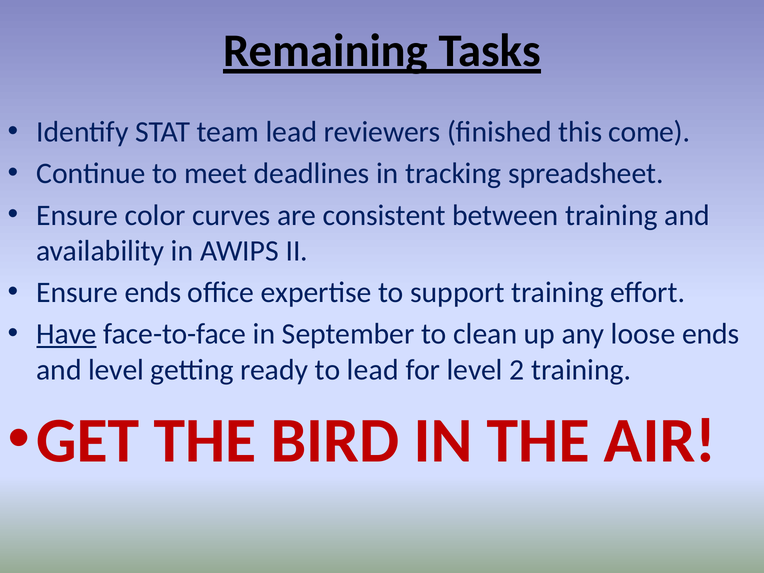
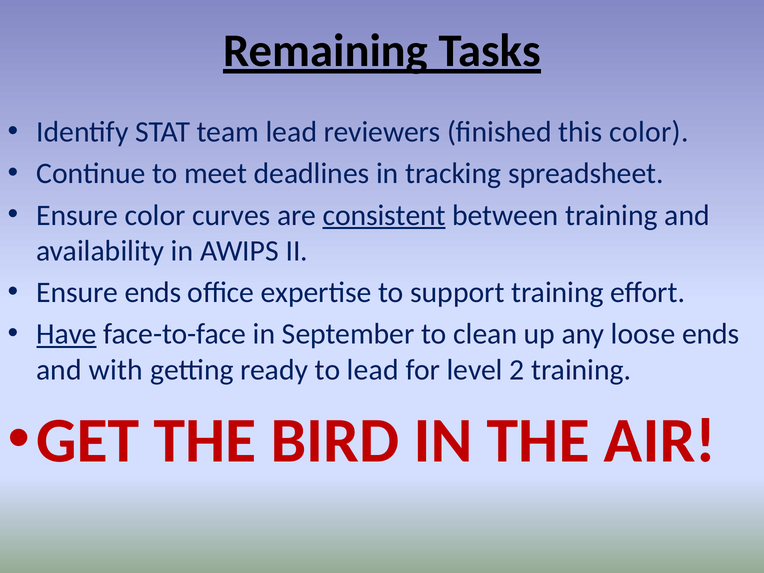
this come: come -> color (649, 132)
consistent underline: none -> present (384, 215)
and level: level -> with (116, 370)
